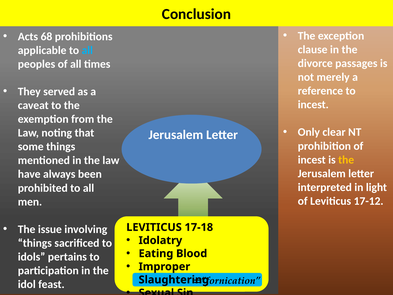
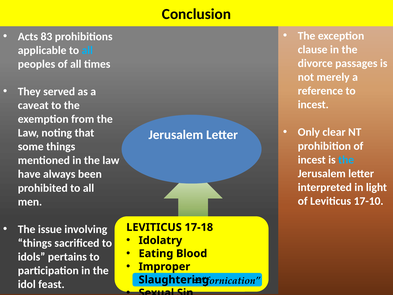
68: 68 -> 83 (46, 37)
the colour: yellow -> light blue (346, 160)
17-12: 17-12 -> 17-10 (369, 201)
